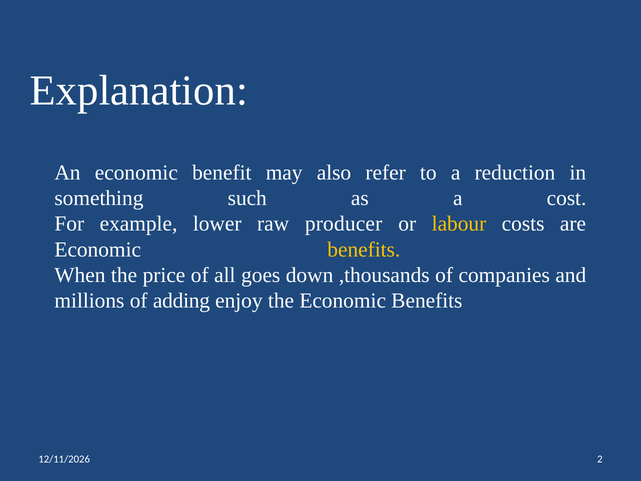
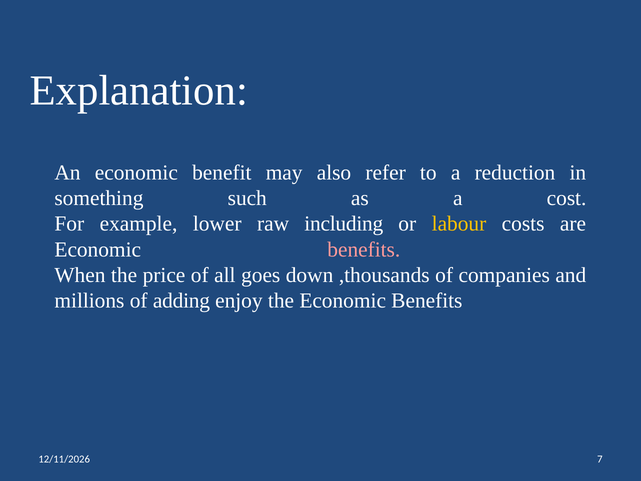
producer: producer -> including (344, 224)
benefits colour: yellow -> pink (364, 249)
2: 2 -> 7 (600, 459)
